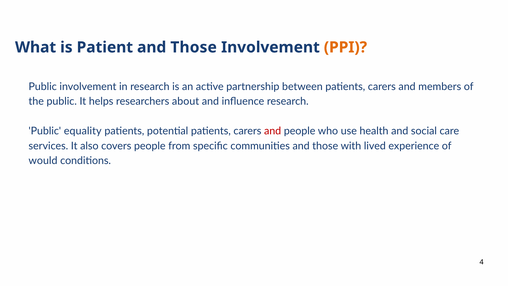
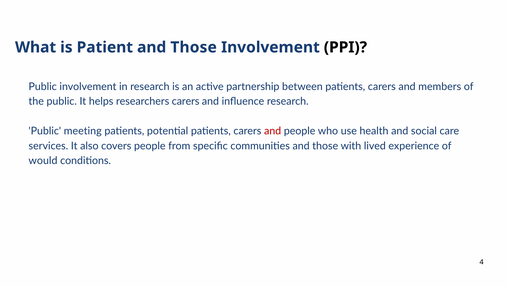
PPI colour: orange -> black (345, 47)
researchers about: about -> carers (186, 101)
equality: equality -> meeting (83, 131)
